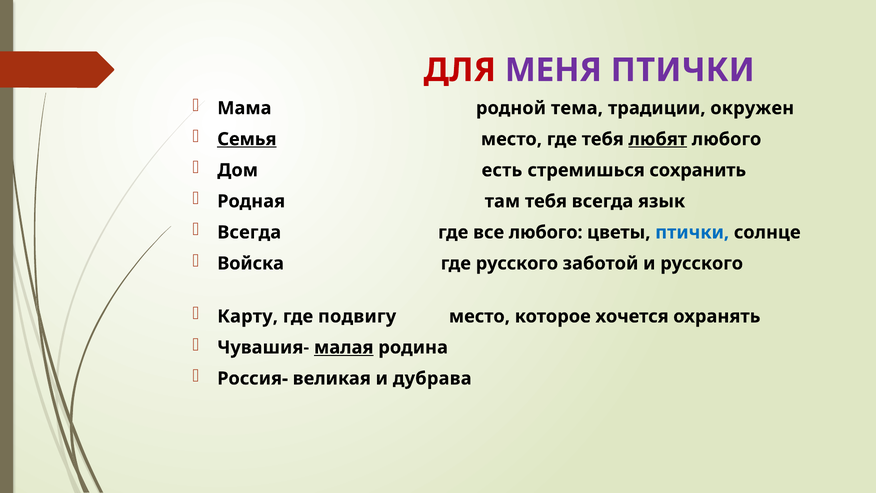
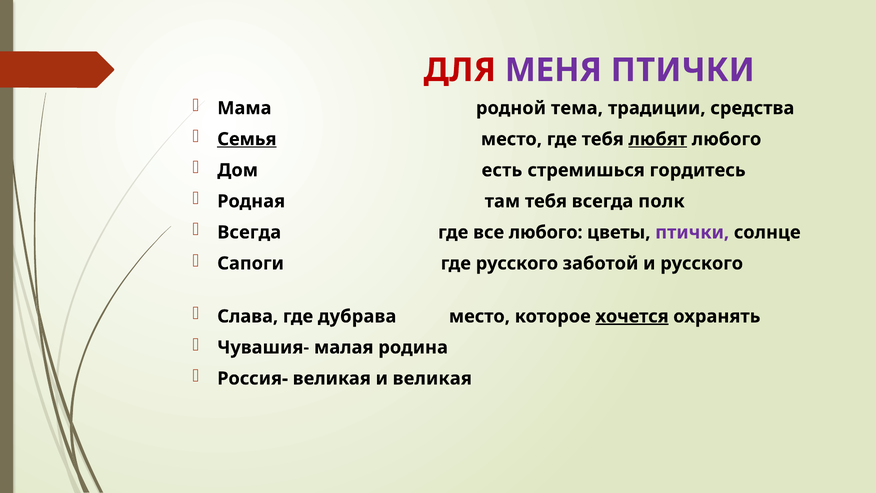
окружен: окружен -> средства (752, 108)
сохранить: сохранить -> гордитесь (698, 170)
язык: язык -> полк (661, 201)
птички colour: blue -> purple (692, 232)
Войска: Войска -> Сапоги (251, 263)
Карту: Карту -> Слава (248, 316)
подвигу: подвигу -> дубрава (357, 316)
хочется underline: none -> present (632, 316)
малая underline: present -> none (344, 347)
и дубрава: дубрава -> великая (432, 378)
